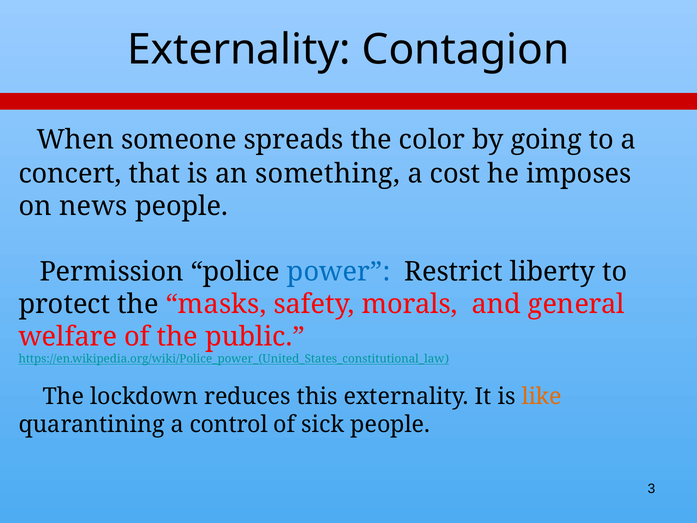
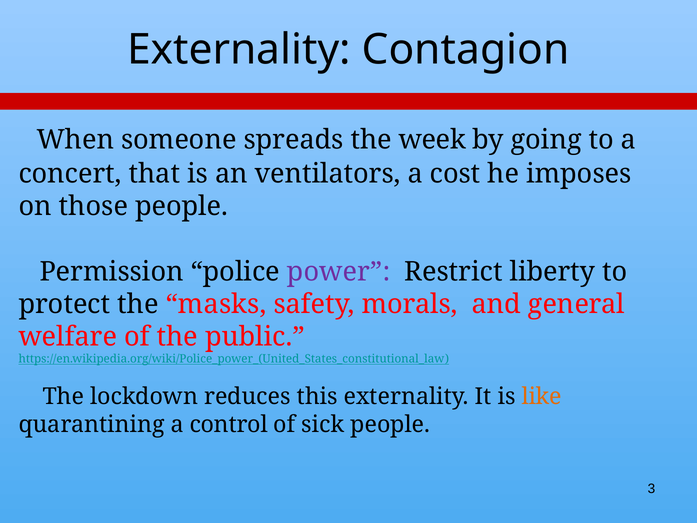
color: color -> week (432, 140)
something: something -> ventilators (328, 174)
news: news -> those (93, 206)
power colour: blue -> purple (339, 271)
